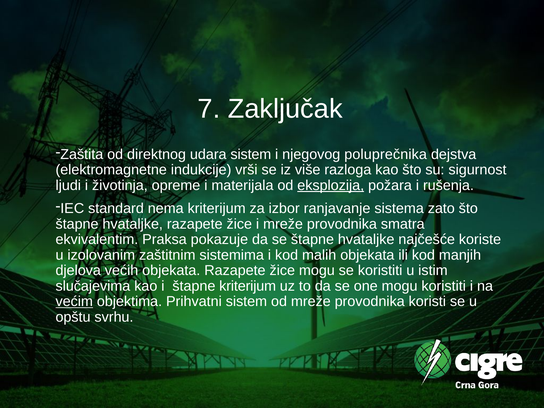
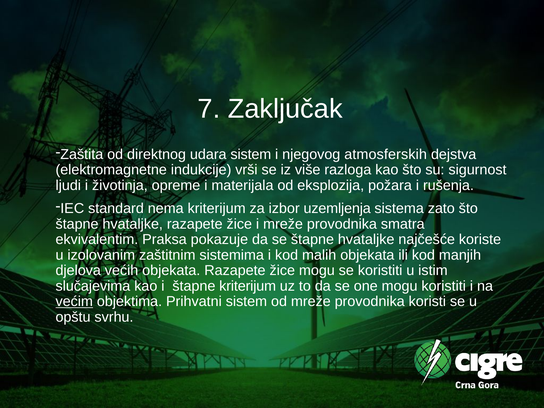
poluprečnika: poluprečnika -> atmosferskih (386, 154)
eksplozija underline: present -> none (331, 185)
ranjavanje: ranjavanje -> uzemljenja (337, 208)
